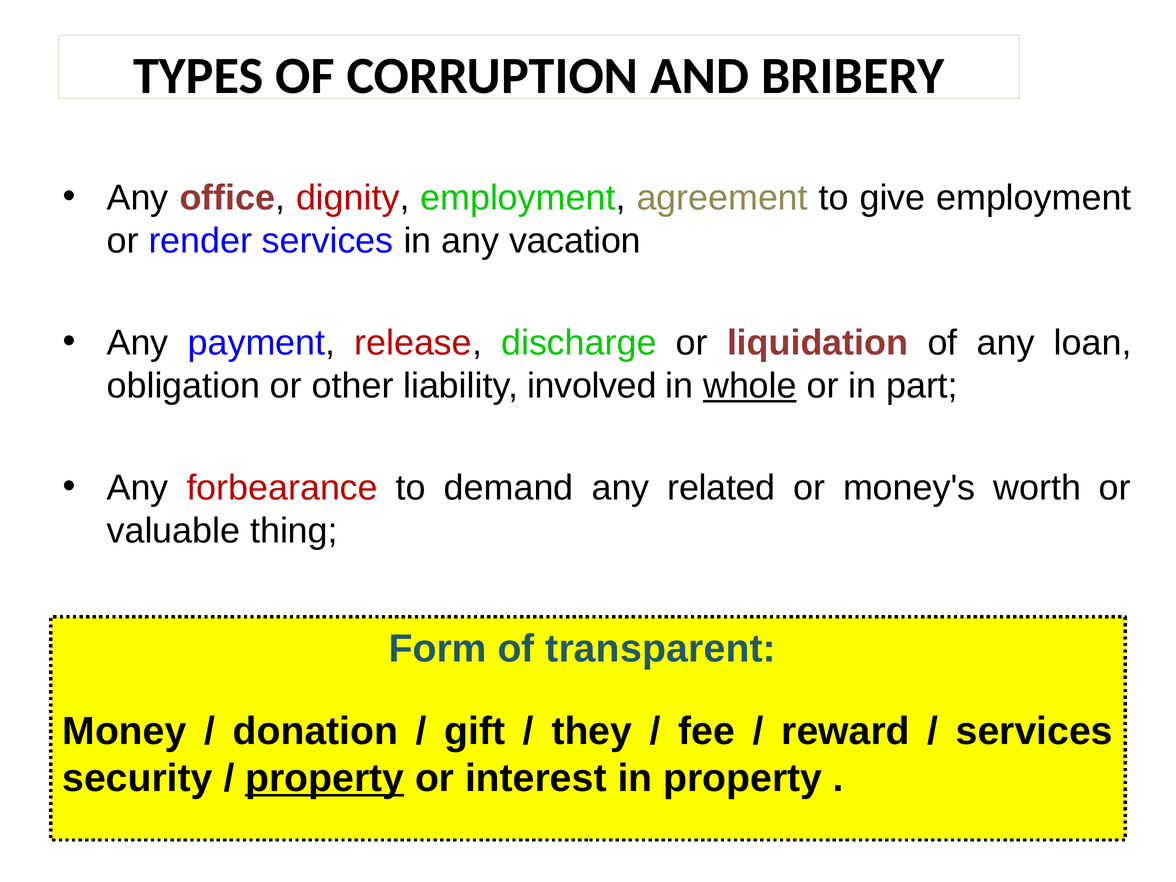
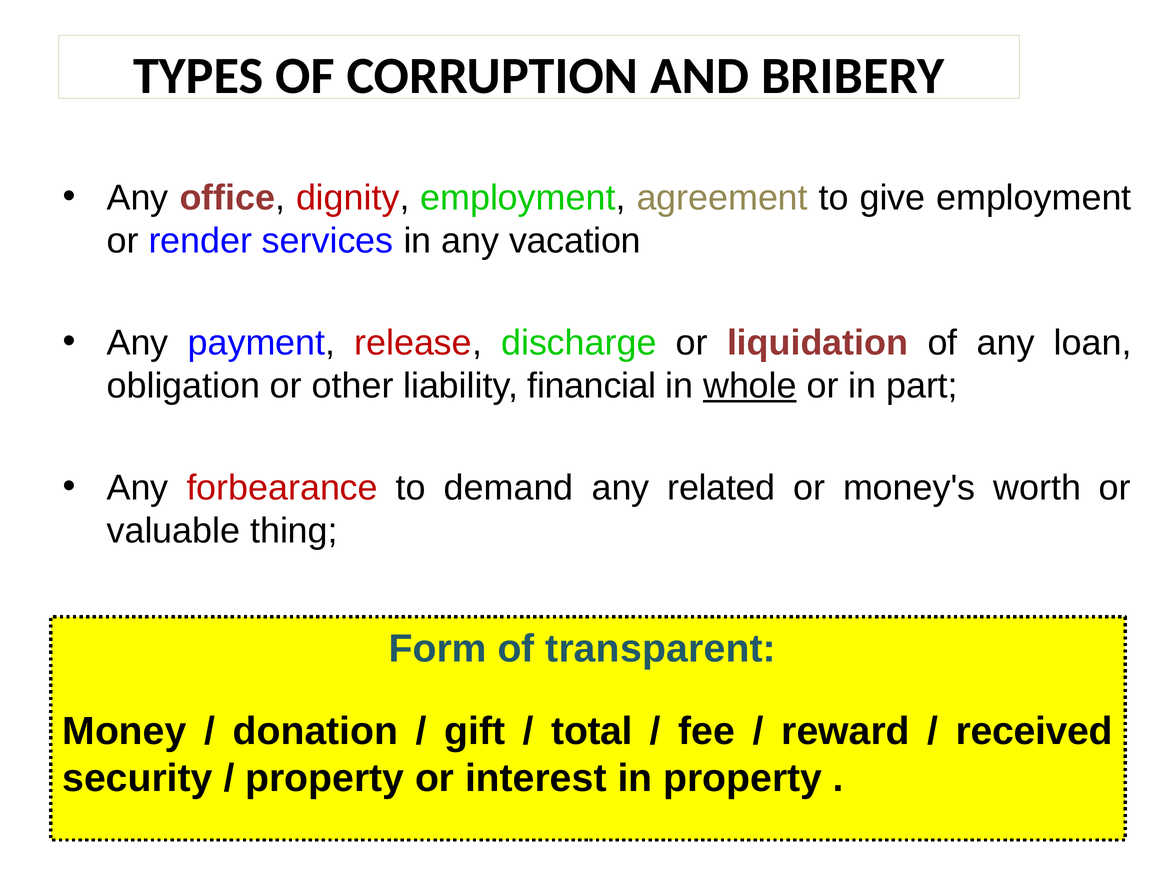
involved: involved -> financial (592, 386)
they: they -> total (592, 731)
services: services -> received (1034, 731)
property underline: present -> none (325, 778)
